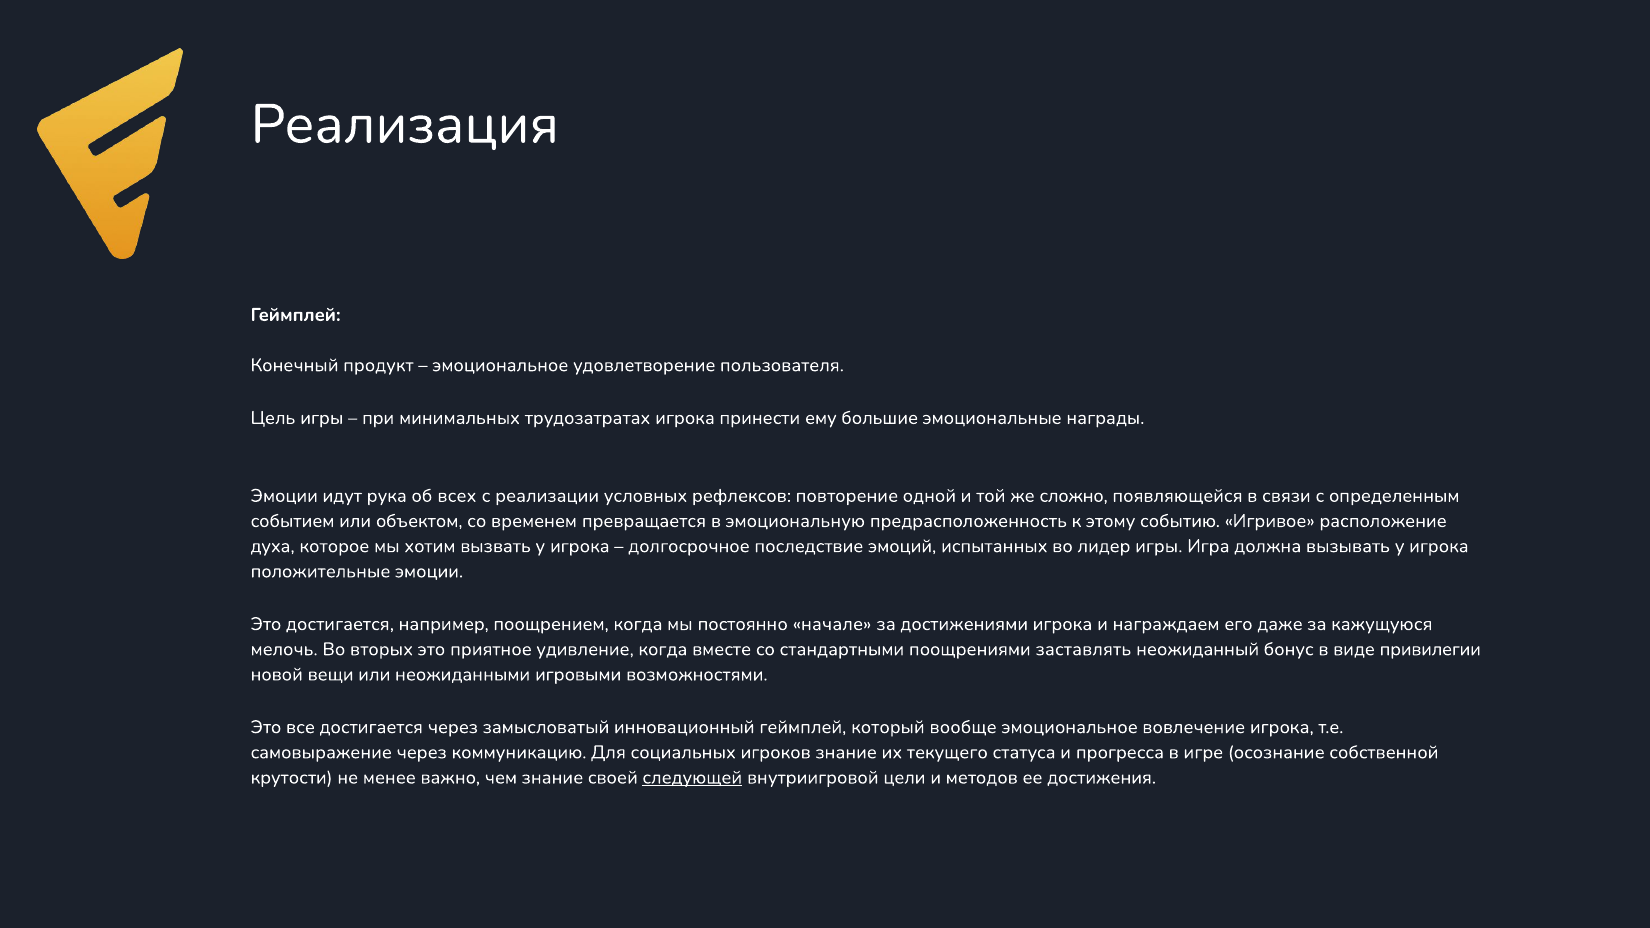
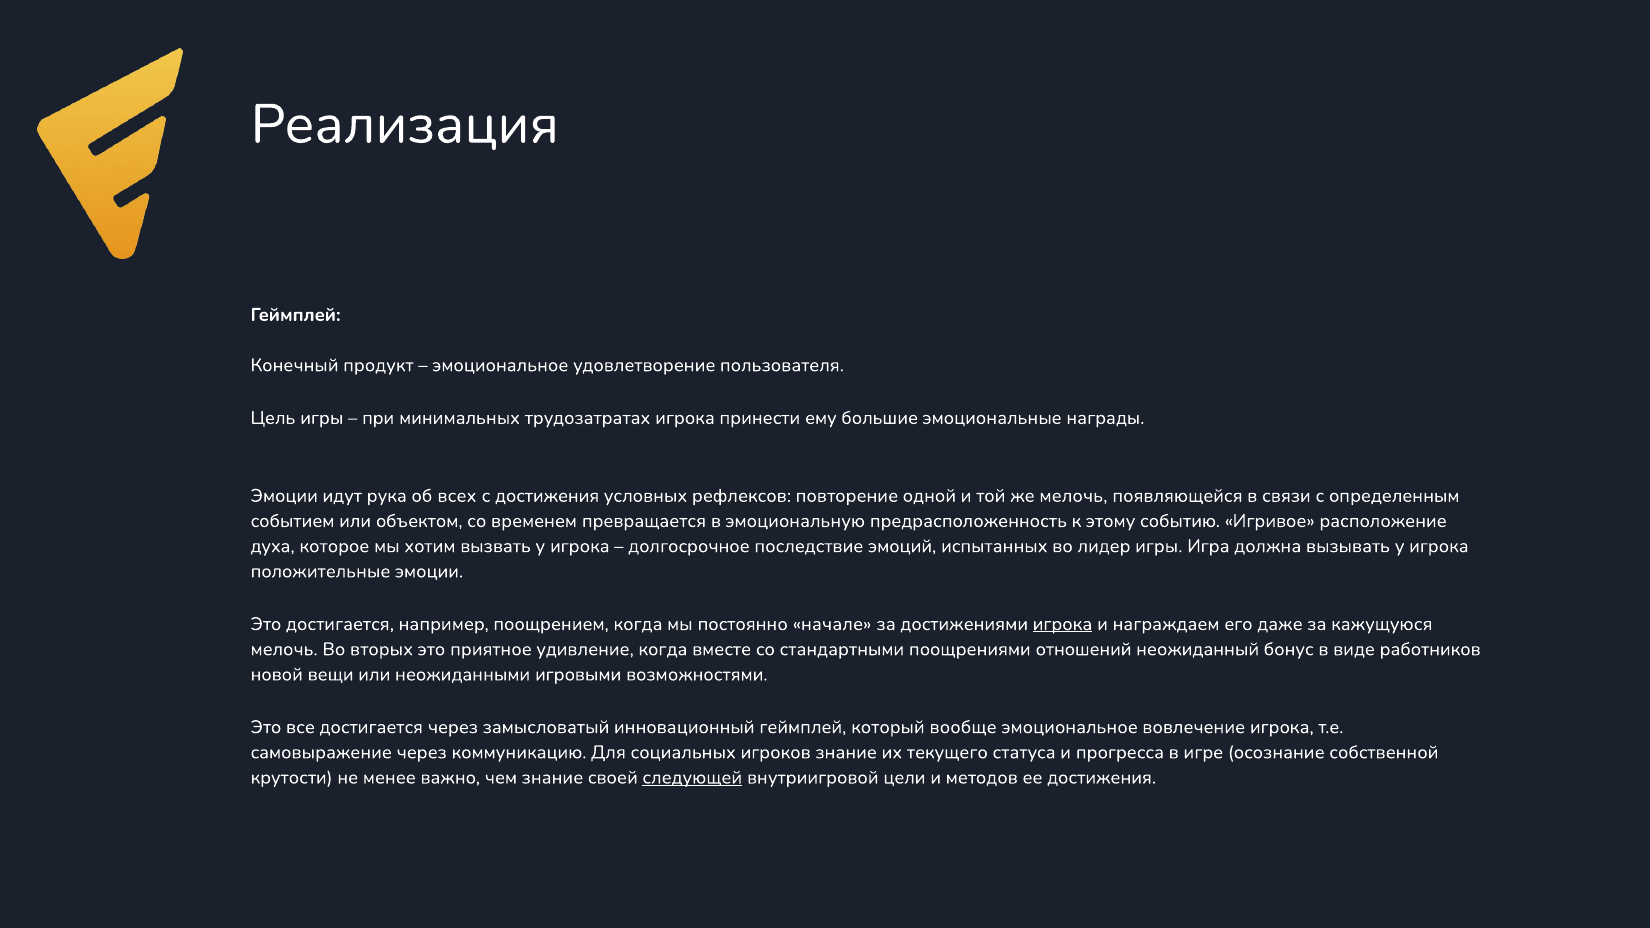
с реализации: реализации -> достижения (547, 496)
же сложно: сложно -> мелочь (1073, 496)
игрока underline: none -> present (1062, 624)
заставлять: заставлять -> отношений (1084, 649)
привилегии: привилегии -> работников (1430, 649)
